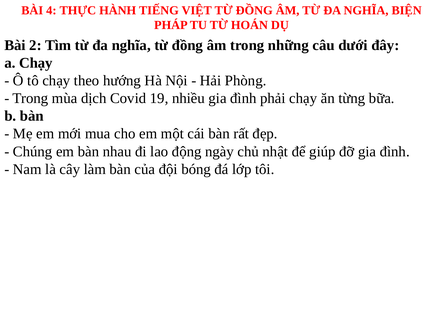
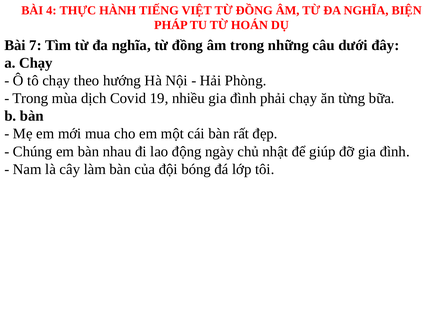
2: 2 -> 7 (35, 45)
